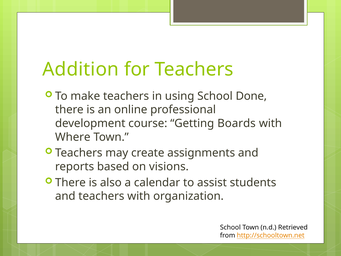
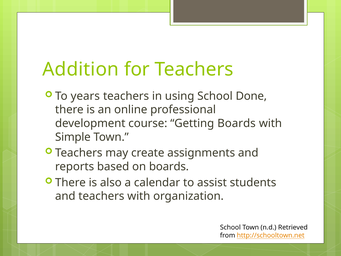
make: make -> years (85, 96)
Where: Where -> Simple (73, 137)
on visions: visions -> boards (169, 166)
